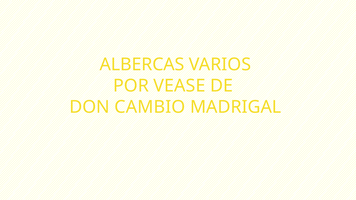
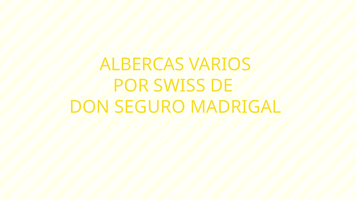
VEASE: VEASE -> SWISS (179, 86)
CAMBIO: CAMBIO -> SEGURO (150, 107)
